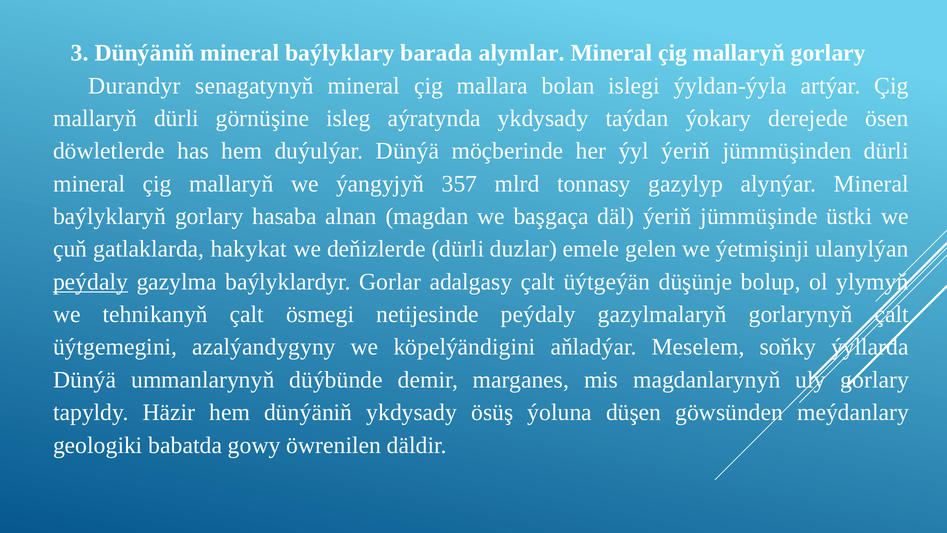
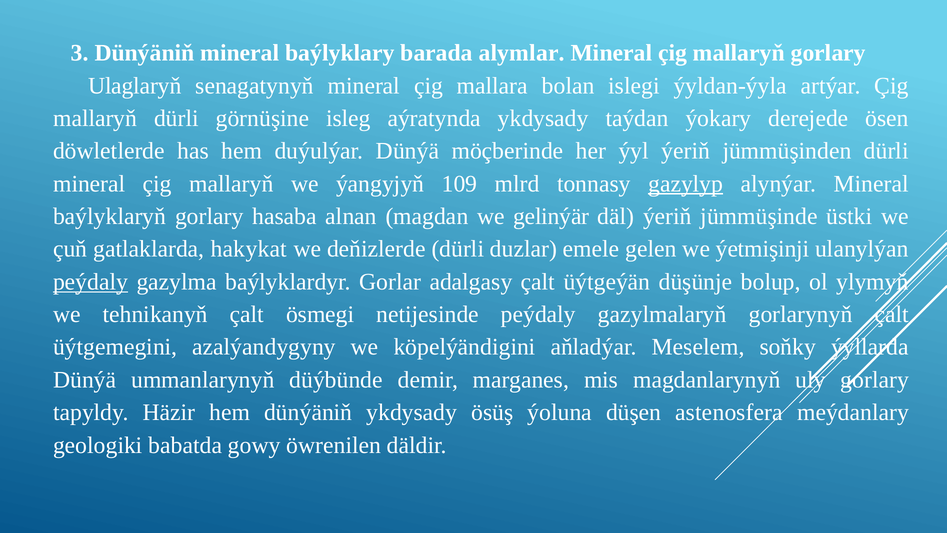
Durandyr: Durandyr -> Ulaglaryň (135, 86)
357: 357 -> 109 (460, 184)
gazylyp underline: none -> present (686, 184)
başgaça: başgaça -> gelinýär (551, 216)
göwsünden: göwsünden -> astenosfera (729, 412)
